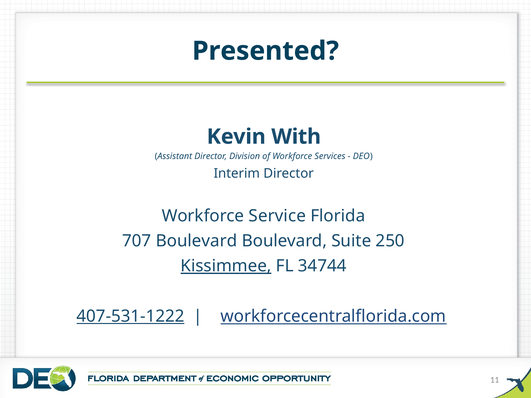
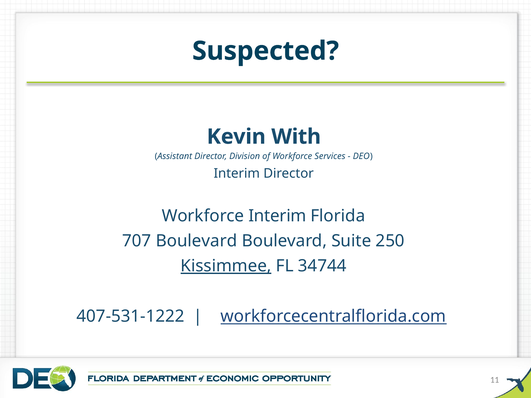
Presented: Presented -> Suspected (266, 51)
Workforce Service: Service -> Interim (277, 216)
407-531-1222 underline: present -> none (131, 316)
